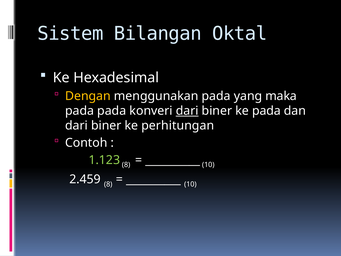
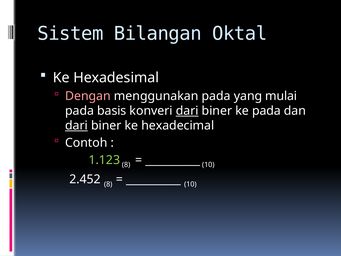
Dengan colour: yellow -> pink (88, 96)
maka: maka -> mulai (281, 96)
pada pada: pada -> basis (112, 111)
dari underline: none -> present (76, 125)
perhitungan: perhitungan -> hexadecimal (178, 125)
2.459: 2.459 -> 2.452 (85, 179)
